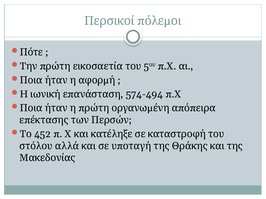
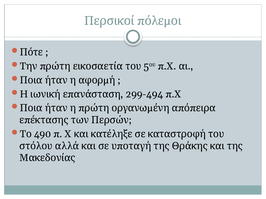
574-494: 574-494 -> 299-494 (144, 94)
452: 452 -> 490 (43, 134)
